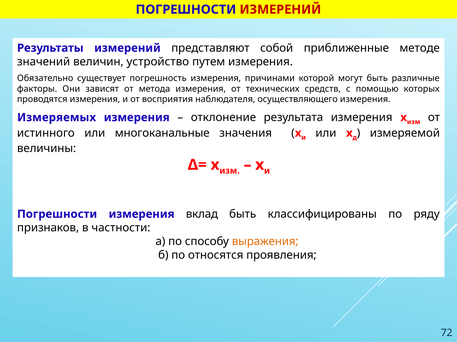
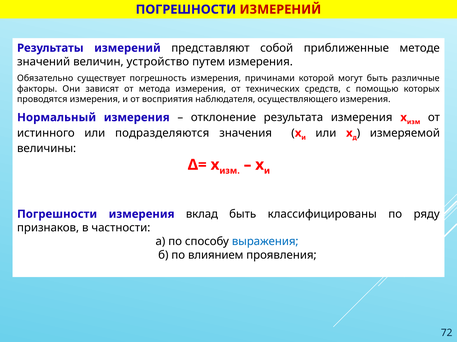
Измеряемых: Измеряемых -> Нормальный (57, 118)
многоканальные: многоканальные -> подразделяются (162, 133)
выражения colour: orange -> blue (265, 242)
относятся: относятся -> влиянием (216, 256)
